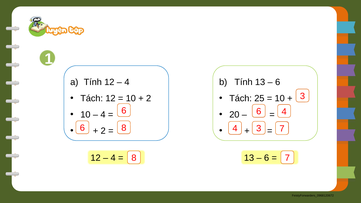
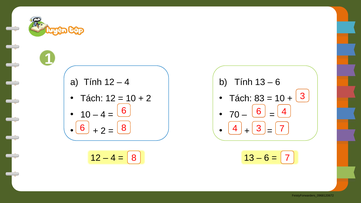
25: 25 -> 83 (259, 98)
20: 20 -> 70 (234, 115)
